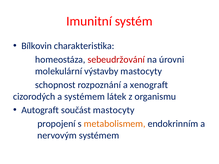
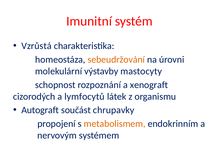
Bílkovin: Bílkovin -> Vzrůstá (36, 46)
sebeudržování colour: red -> orange (116, 60)
a systémem: systémem -> lymfocytů (85, 97)
součást mastocyty: mastocyty -> chrupavky (114, 110)
